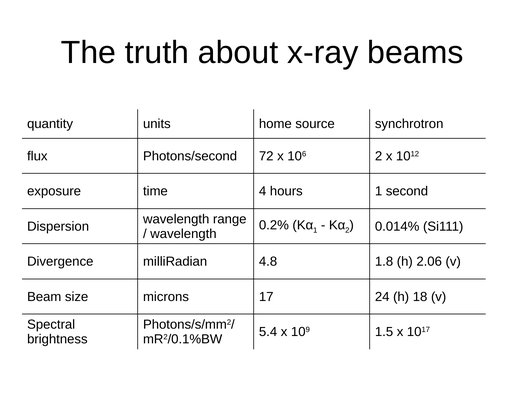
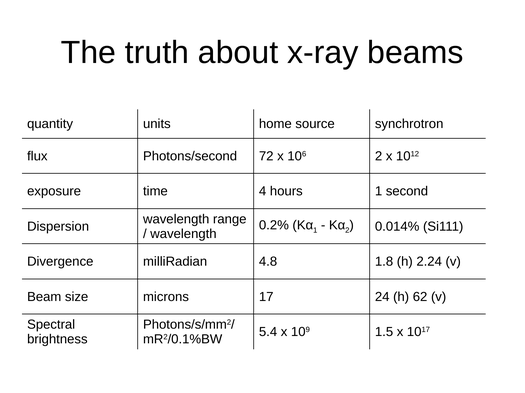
2.06: 2.06 -> 2.24 (429, 262)
18: 18 -> 62 (420, 297)
